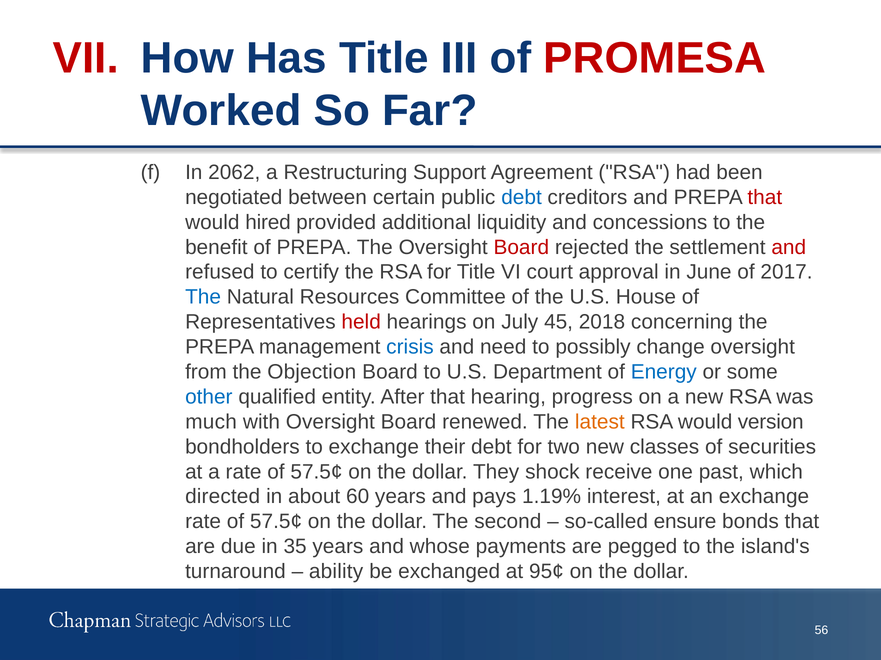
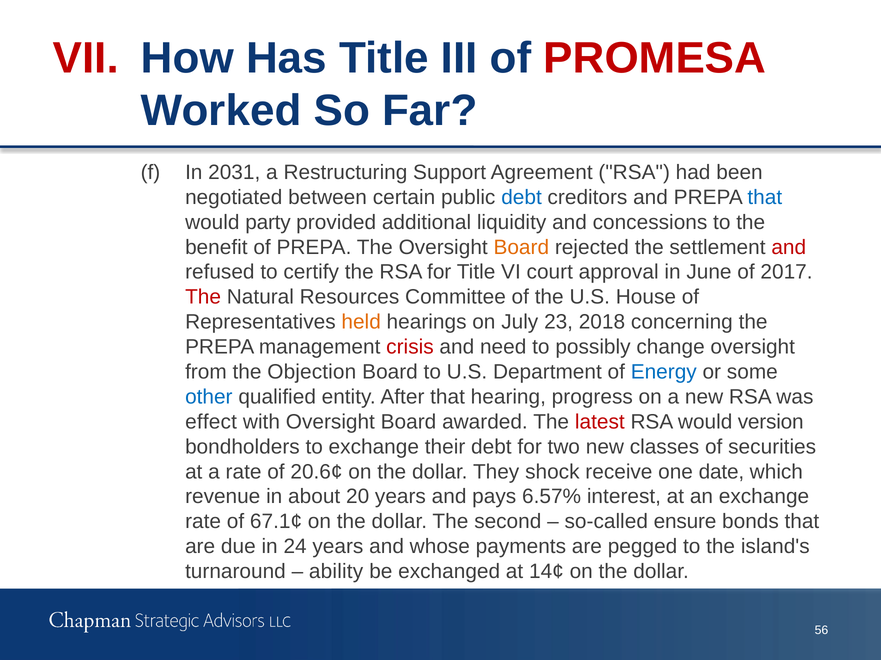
2062: 2062 -> 2031 (234, 173)
that colour: red -> blue (765, 197)
hired: hired -> party (268, 222)
Board colour: red -> orange (521, 247)
The colour: blue -> red (203, 297)
held colour: red -> orange (361, 322)
45: 45 -> 23 (559, 322)
crisis colour: blue -> red (410, 347)
much: much -> effect (211, 422)
renewed: renewed -> awarded (485, 422)
latest colour: orange -> red (600, 422)
a rate of 57.5¢: 57.5¢ -> 20.6¢ (316, 472)
past: past -> date (721, 472)
directed: directed -> revenue (223, 497)
60: 60 -> 20 (358, 497)
1.19%: 1.19% -> 6.57% (552, 497)
57.5¢: 57.5¢ -> 67.1¢ (276, 522)
35: 35 -> 24 (295, 547)
95¢: 95¢ -> 14¢ (546, 572)
